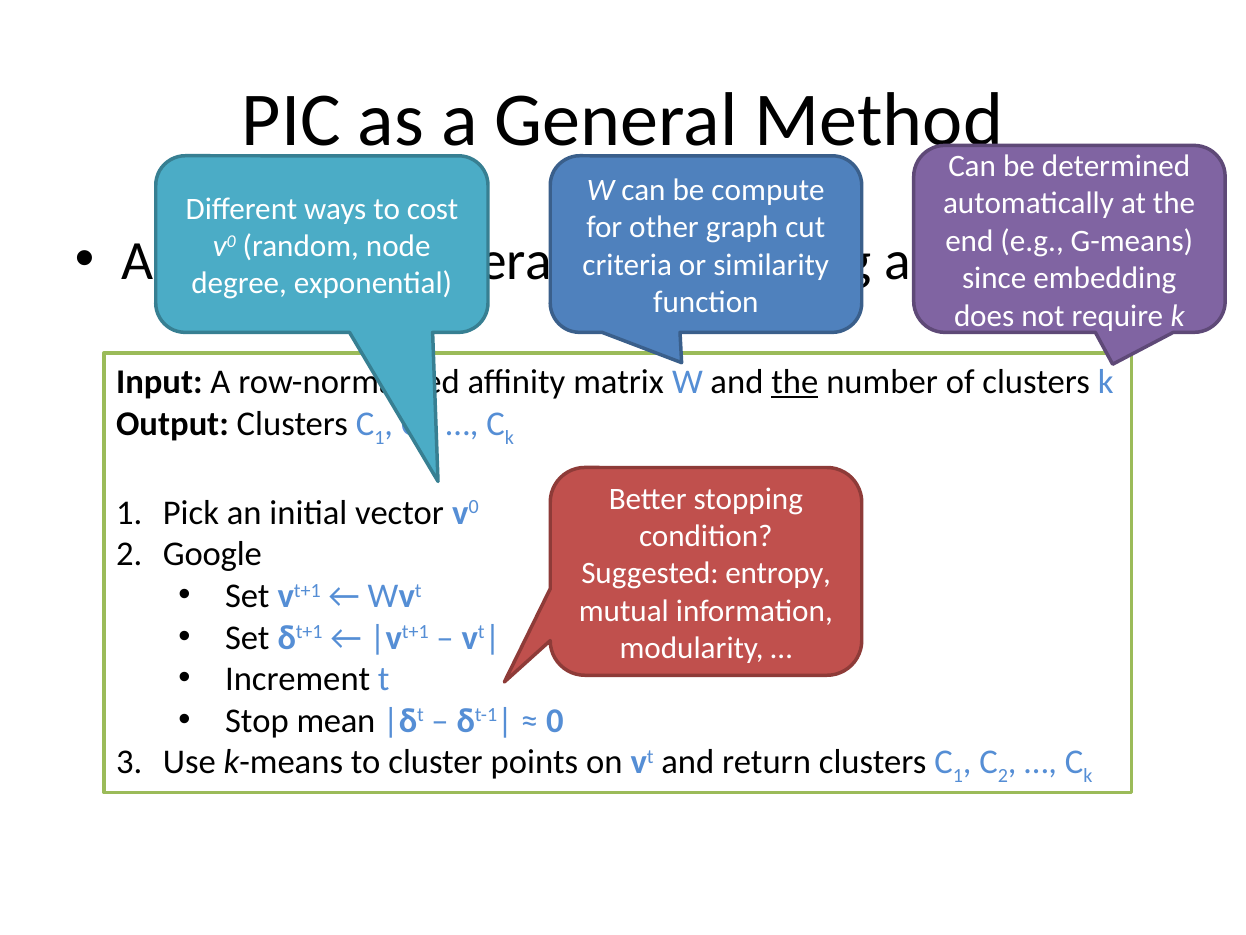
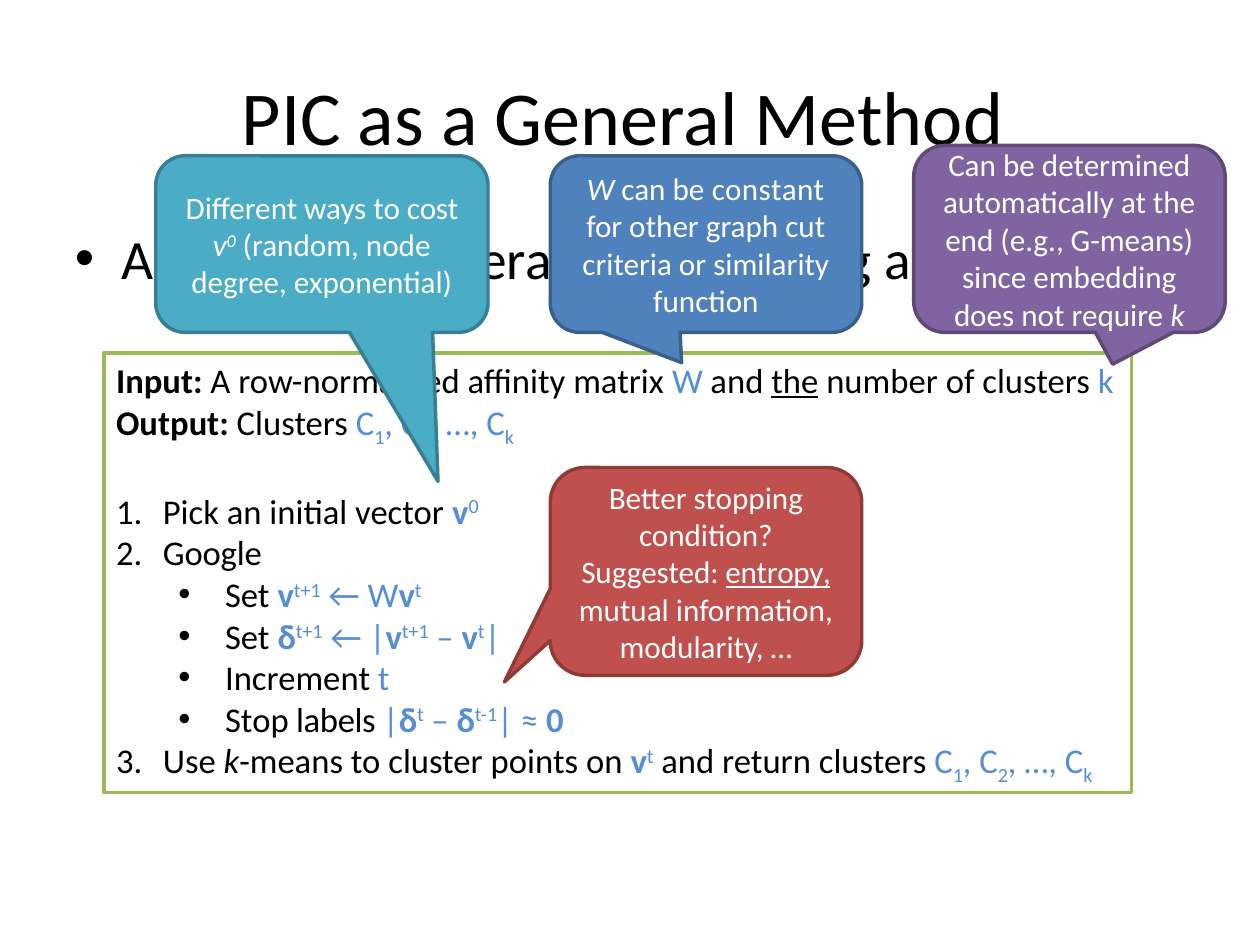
compute: compute -> constant (768, 190)
entropy underline: none -> present (778, 573)
mean: mean -> labels (336, 720)
